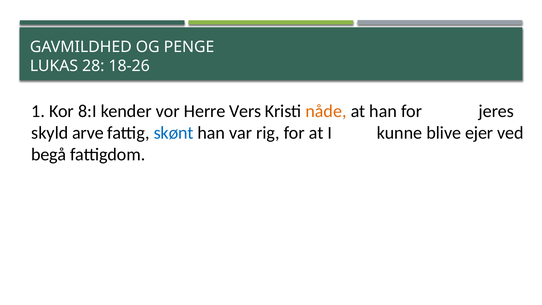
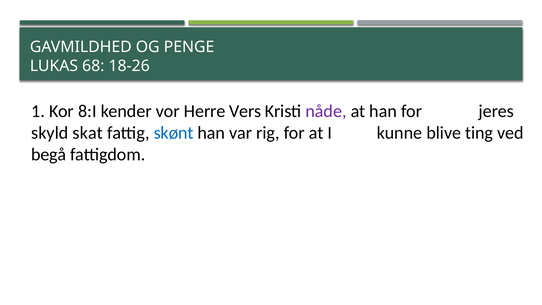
28: 28 -> 68 (93, 66)
nåde colour: orange -> purple (326, 111)
arve: arve -> skat (88, 133)
ejer: ejer -> ting (479, 133)
